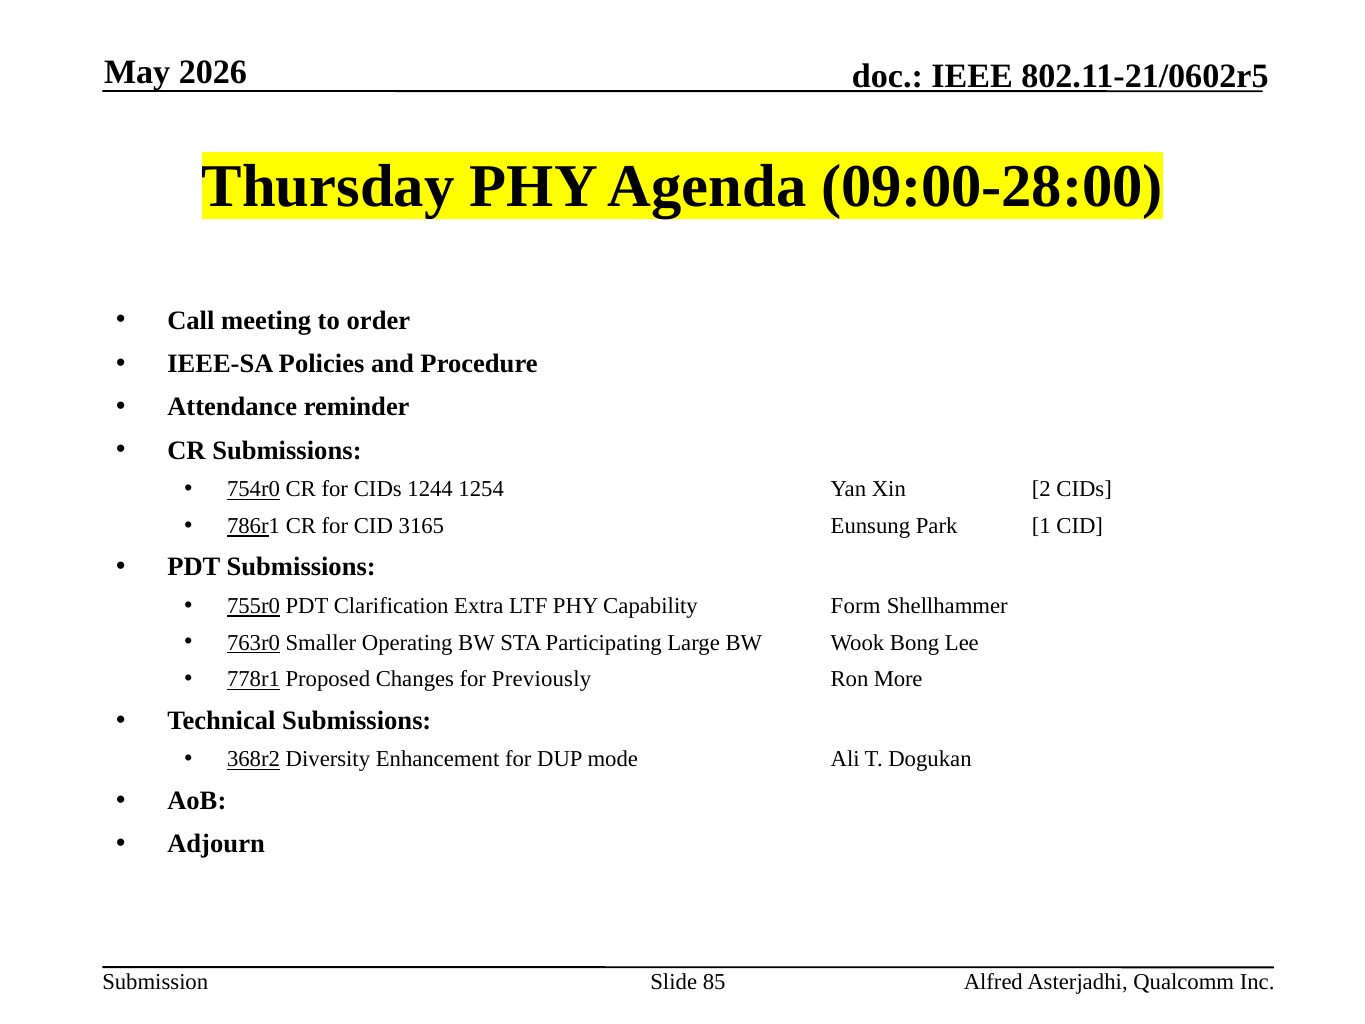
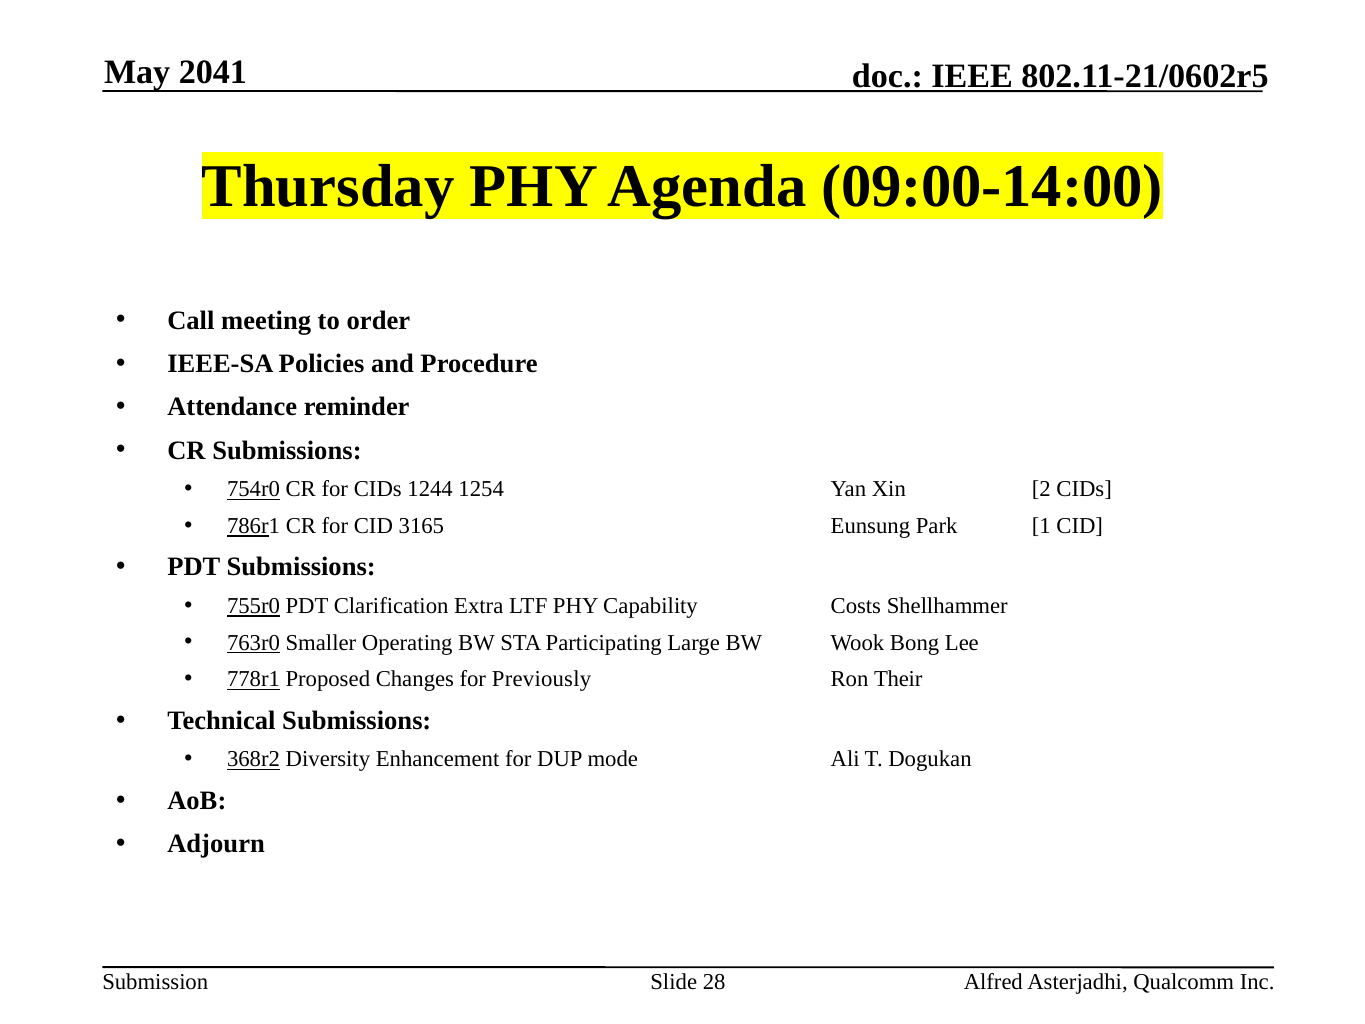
2026: 2026 -> 2041 (213, 72)
09:00-28:00: 09:00-28:00 -> 09:00-14:00 (992, 186)
Form: Form -> Costs (856, 606)
More: More -> Their (898, 679)
85: 85 -> 28 (714, 982)
